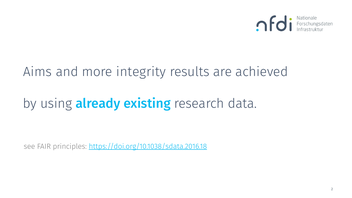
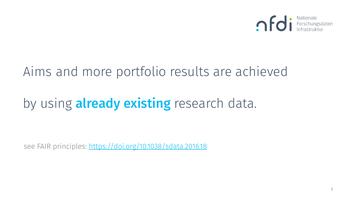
integrity: integrity -> portfolio (141, 72)
